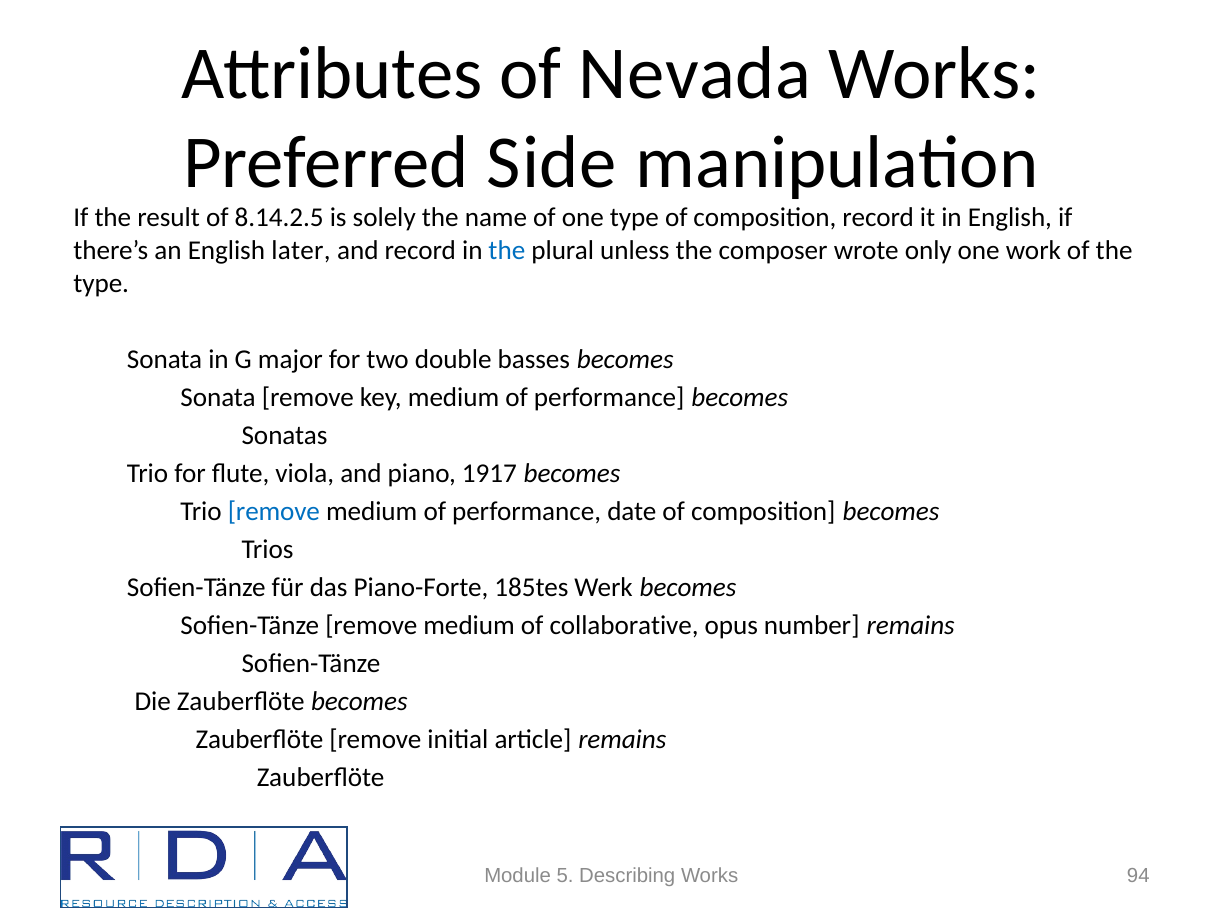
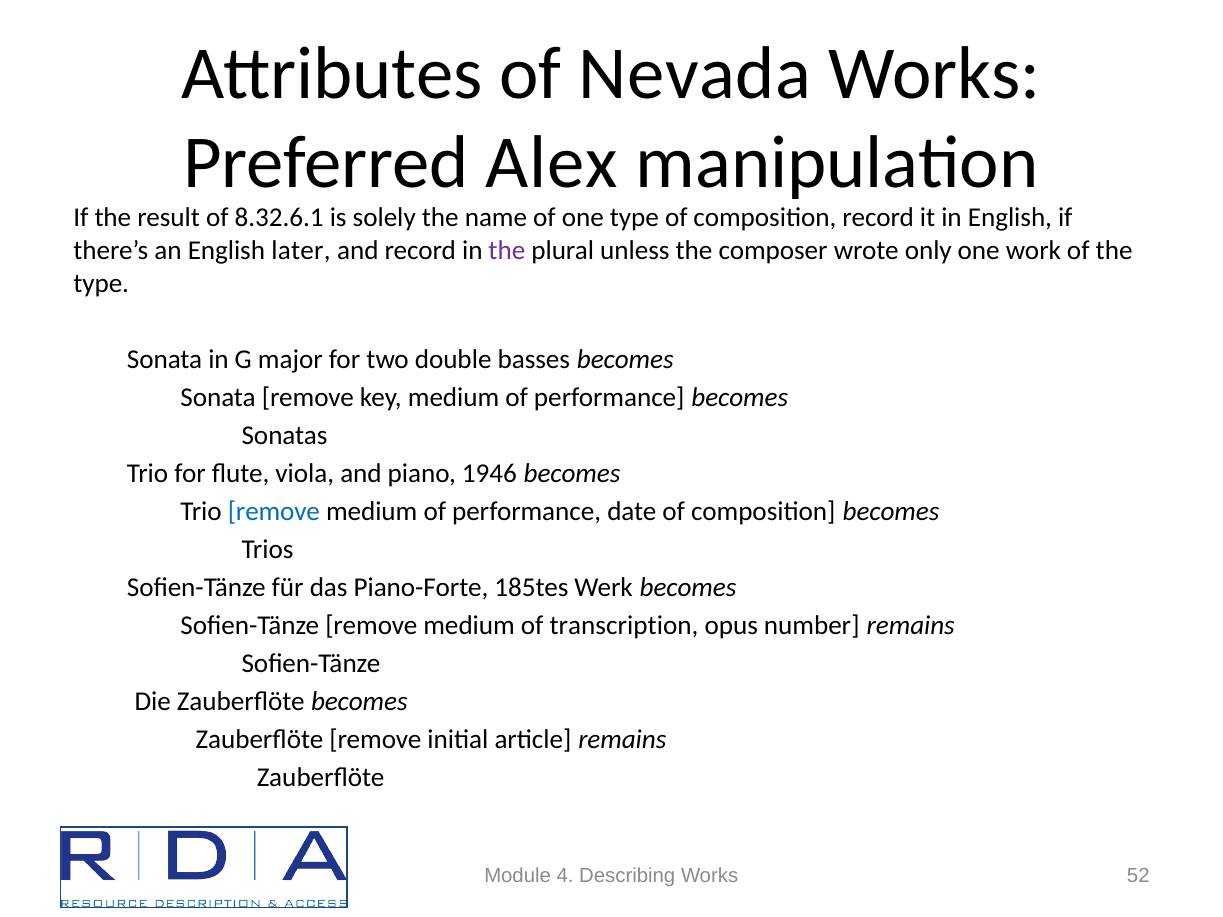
Side: Side -> Alex (552, 163)
8.14.2.5: 8.14.2.5 -> 8.32.6.1 (279, 218)
the colour: blue -> purple (507, 251)
1917: 1917 -> 1946 (489, 473)
collaborative: collaborative -> transcription (624, 626)
5: 5 -> 4 (565, 876)
94: 94 -> 52 (1138, 876)
